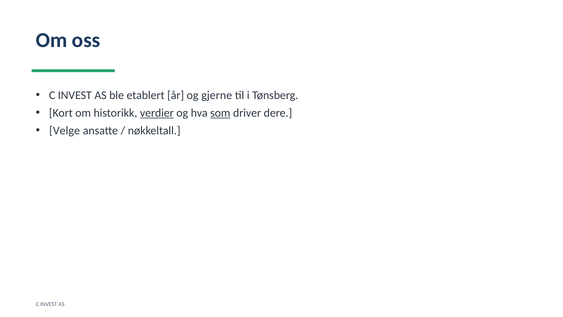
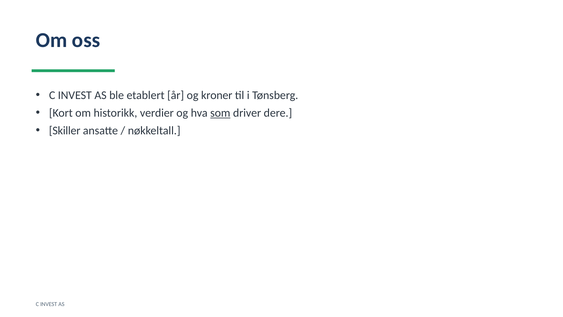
gjerne: gjerne -> kroner (217, 95)
verdier underline: present -> none (157, 113)
Velge: Velge -> Skiller (65, 131)
